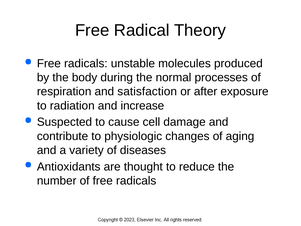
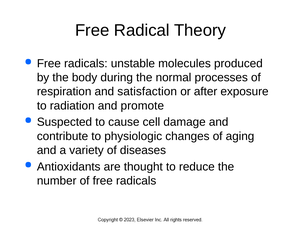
increase: increase -> promote (142, 106)
